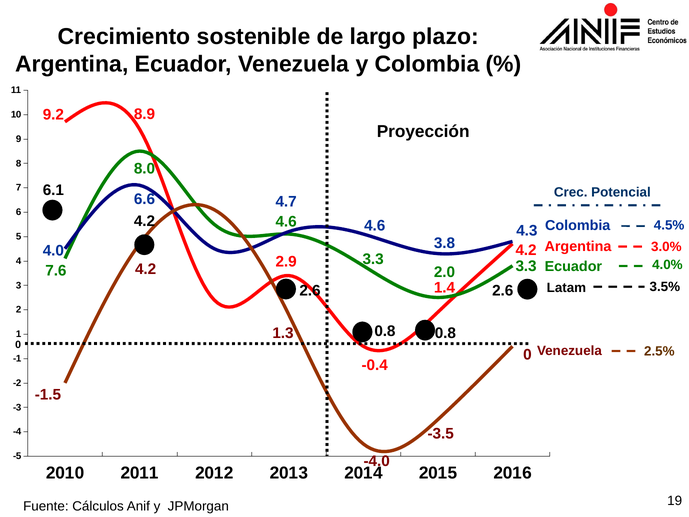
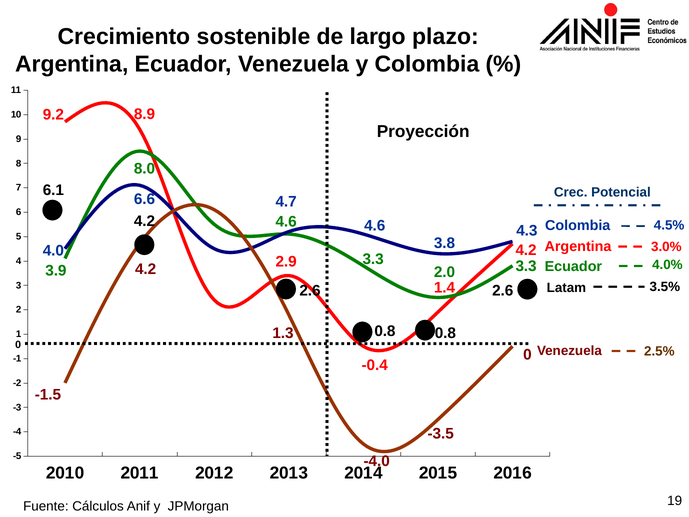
7.6: 7.6 -> 3.9 (56, 271)
